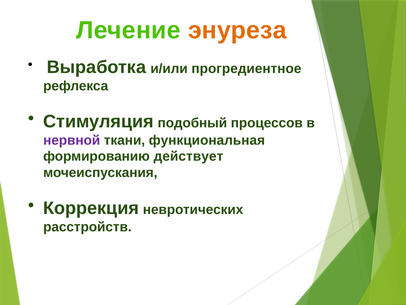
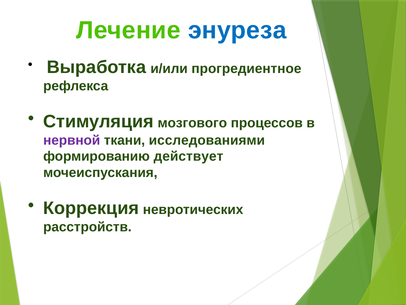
энуреза colour: orange -> blue (237, 30)
подобный: подобный -> мозгового (192, 123)
функциональная: функциональная -> исследованиями (207, 140)
